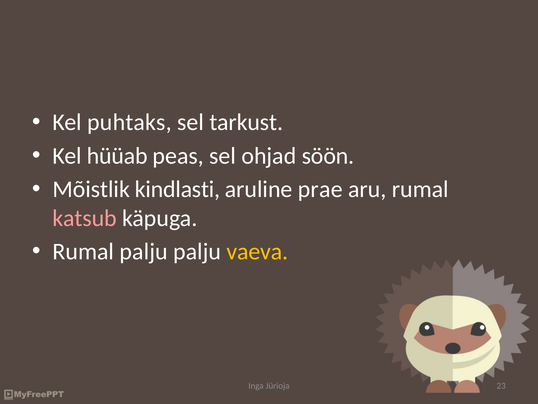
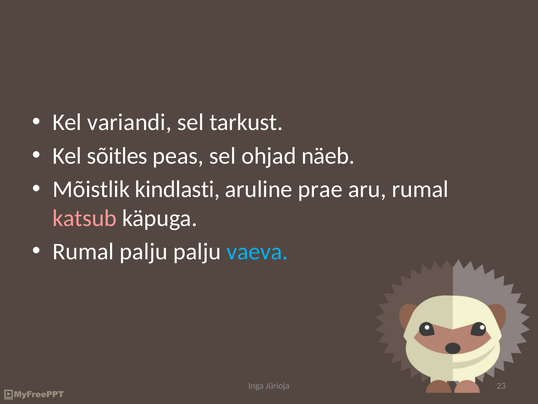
puhtaks: puhtaks -> variandi (129, 122)
hüüab: hüüab -> sõitles (117, 156)
söön: söön -> näeb (328, 156)
vaeva colour: yellow -> light blue (257, 251)
